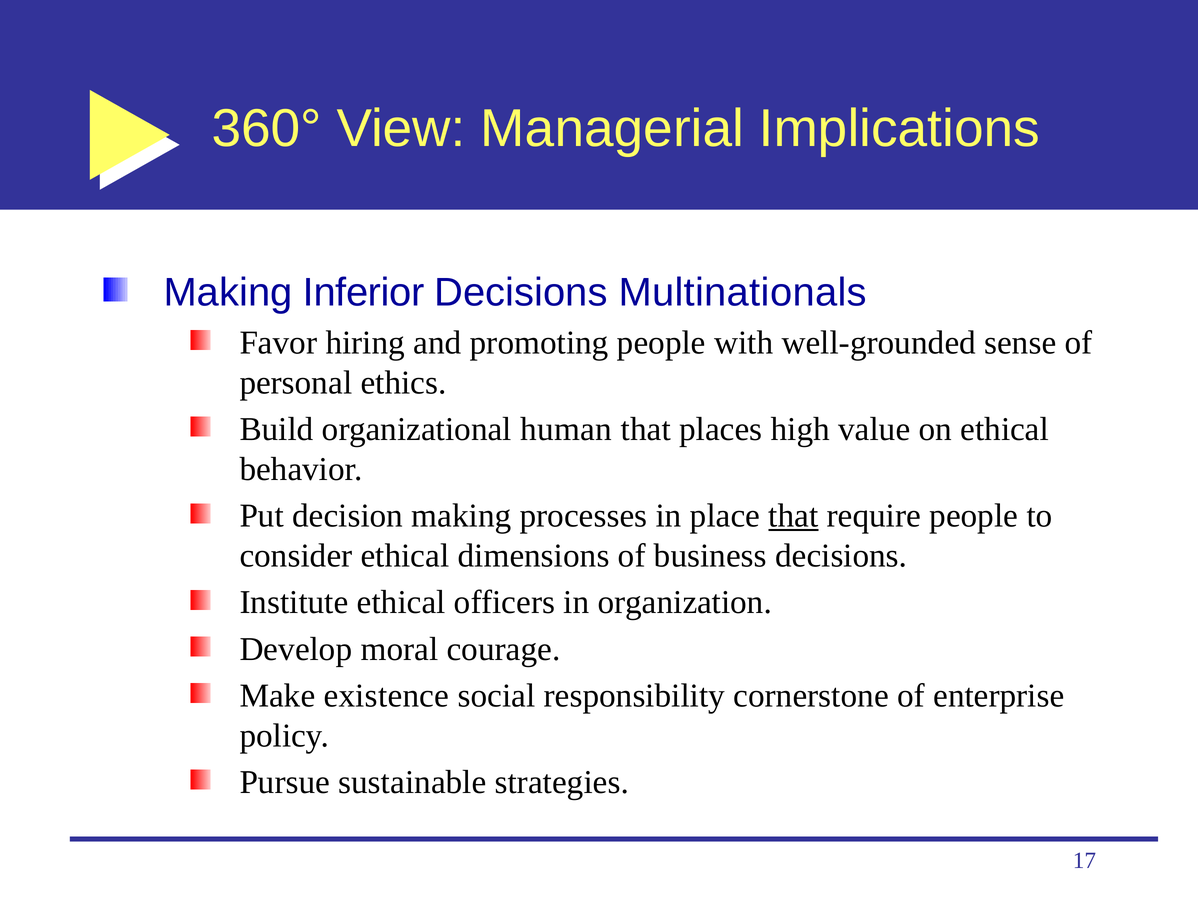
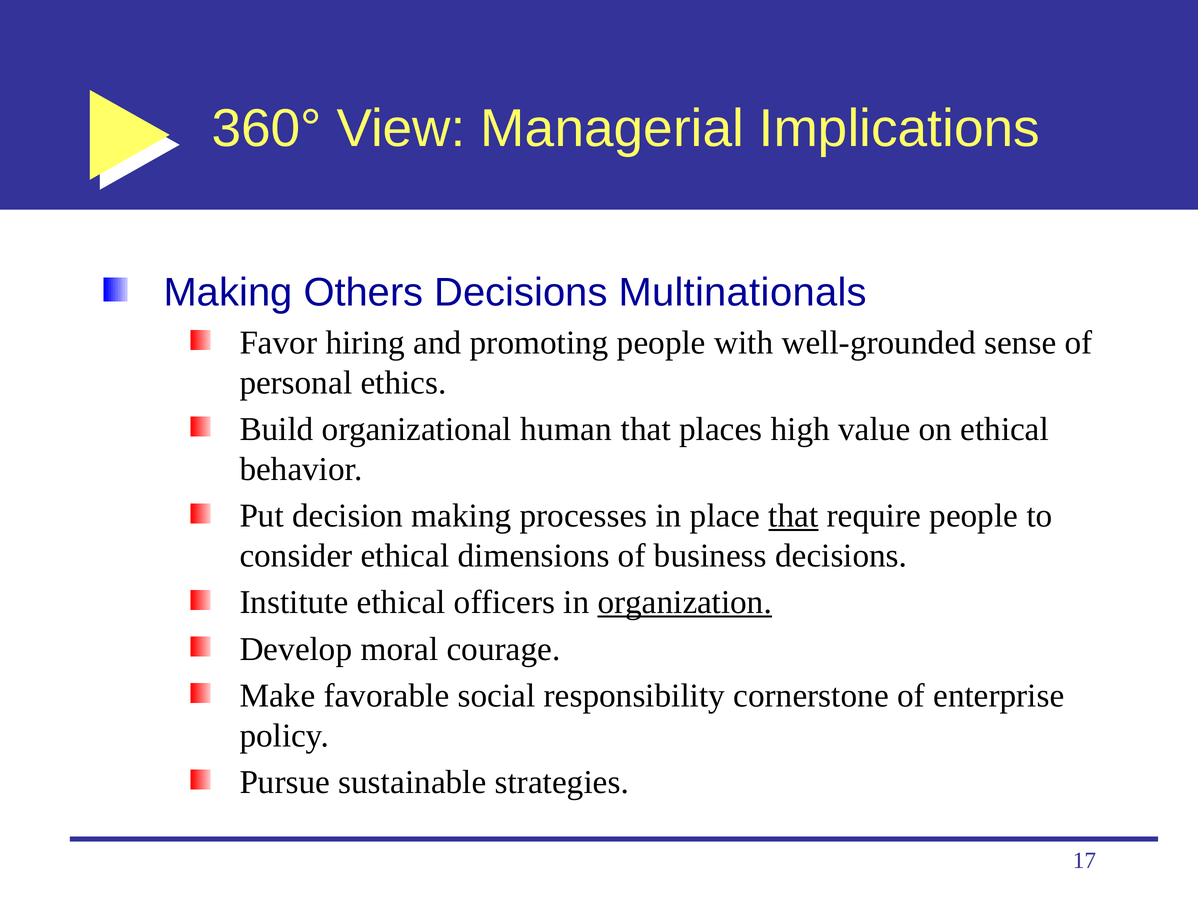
Inferior: Inferior -> Others (363, 292)
organization underline: none -> present (685, 602)
existence: existence -> favorable (386, 695)
